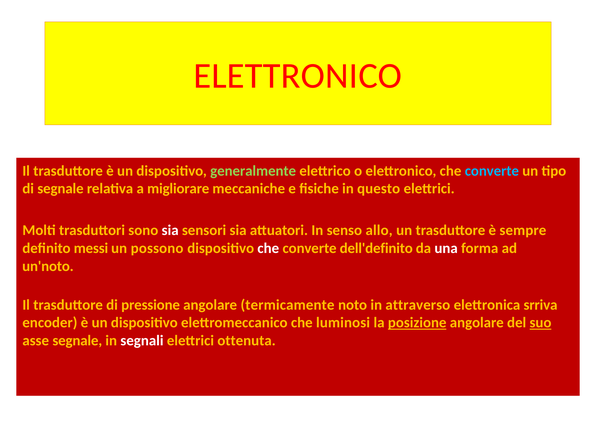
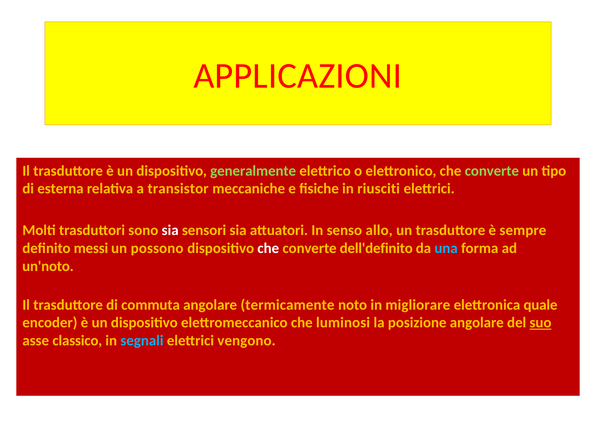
ELETTRONICO: ELETTRONICO -> APPLICAZIONI (298, 76)
converte colour: light blue -> light green (492, 171)
di segnale: segnale -> esterna (60, 189)
migliorare: migliorare -> transistor (178, 189)
questo: questo -> riusciti (379, 189)
una colour: white -> light blue (446, 248)
pressione: pressione -> commuta (151, 305)
attraverso: attraverso -> migliorare (418, 305)
srriva: srriva -> quale (540, 305)
posizione underline: present -> none (417, 323)
asse segnale: segnale -> classico (77, 341)
segnali colour: white -> light blue (142, 341)
ottenuta: ottenuta -> vengono (246, 341)
